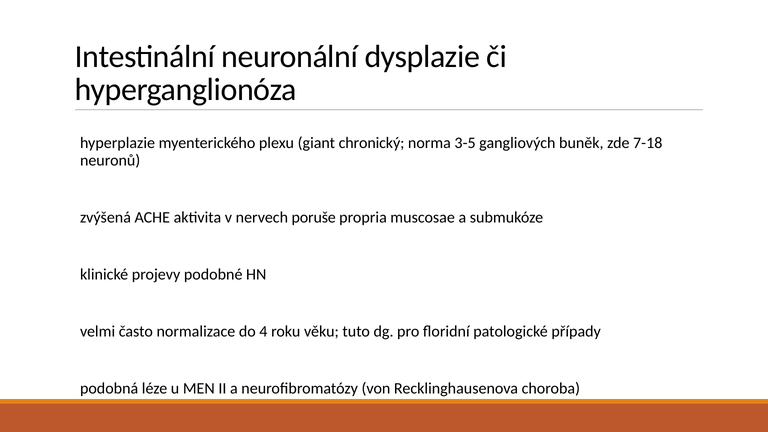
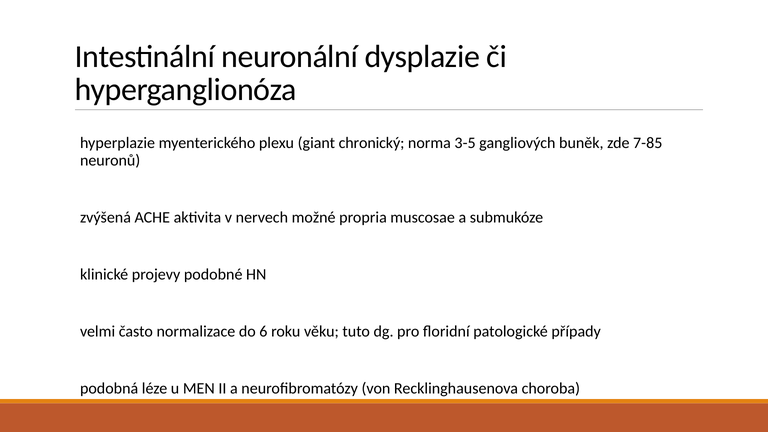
7-18: 7-18 -> 7-85 (648, 143)
poruše: poruše -> možné (314, 217)
4: 4 -> 6 (263, 331)
